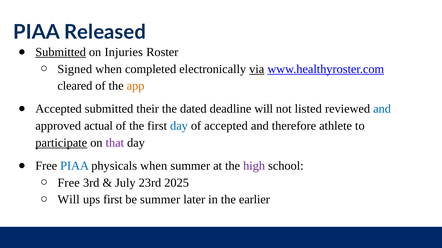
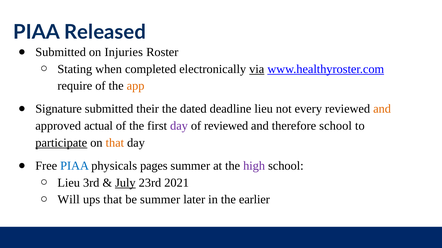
Submitted underline: present -> none (61, 52)
Signed: Signed -> Stating (75, 69)
cleared: cleared -> require (75, 86)
Accepted: Accepted -> Signature (59, 109)
deadline will: will -> lieu (264, 109)
listed: listed -> every (308, 109)
and colour: blue -> orange (382, 109)
day colour: blue -> purple (179, 126)
of accepted: accepted -> reviewed (226, 126)
therefore athlete: athlete -> school (336, 126)
that colour: purple -> orange (115, 143)
physicals when: when -> pages (154, 166)
Free: Free -> Lieu (69, 183)
July underline: none -> present (125, 183)
2025: 2025 -> 2021 (177, 183)
ups first: first -> that (113, 200)
